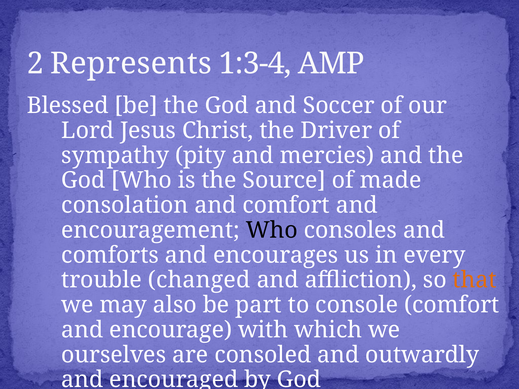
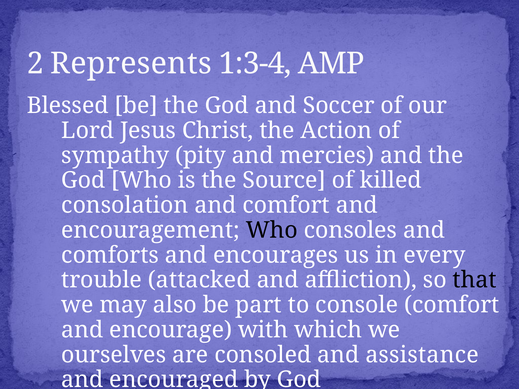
Driver: Driver -> Action (336, 131)
made: made -> killed (391, 180)
changed: changed -> attacked (199, 280)
that colour: orange -> black (475, 280)
outwardly: outwardly -> assistance (422, 355)
